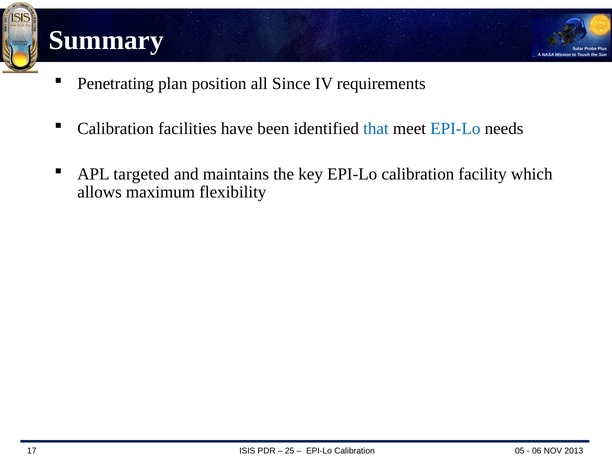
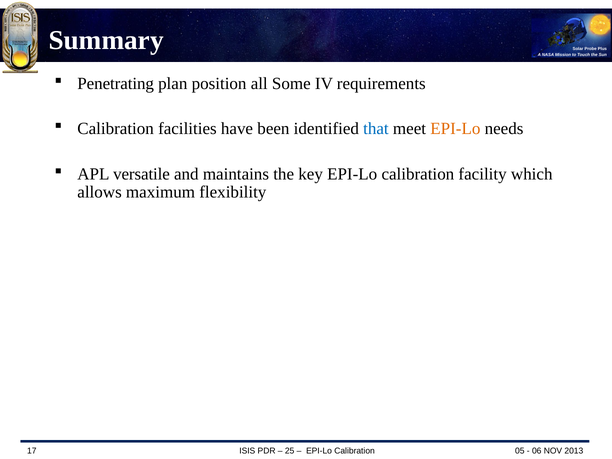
Since: Since -> Some (291, 84)
EPI-Lo colour: blue -> orange (455, 129)
targeted: targeted -> versatile (142, 174)
